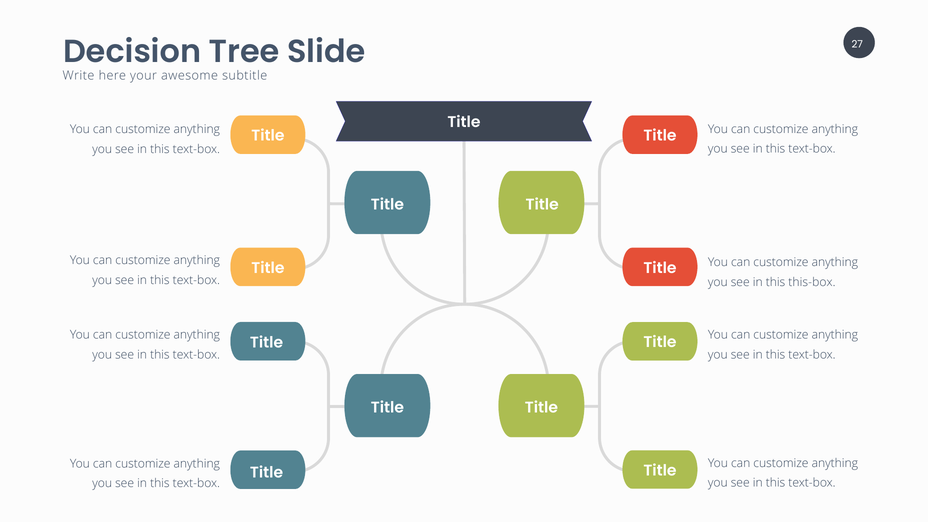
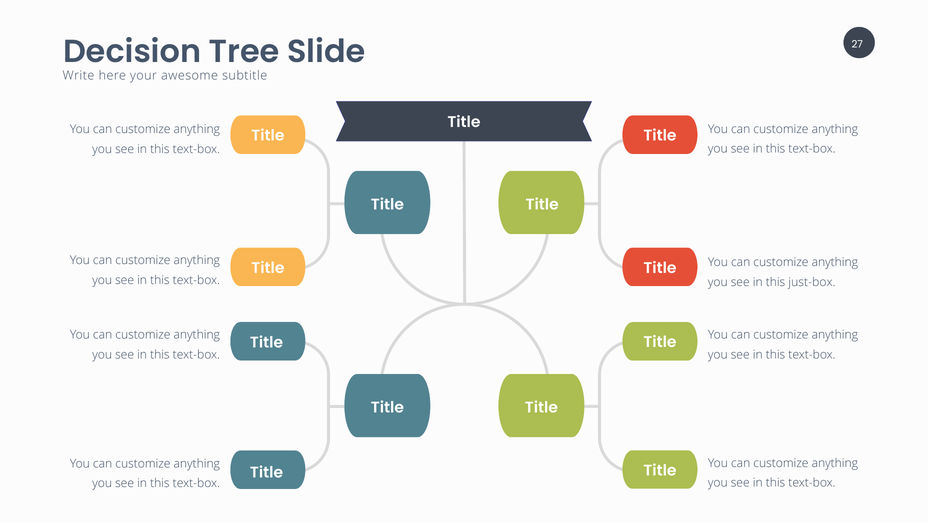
this-box: this-box -> just-box (812, 282)
